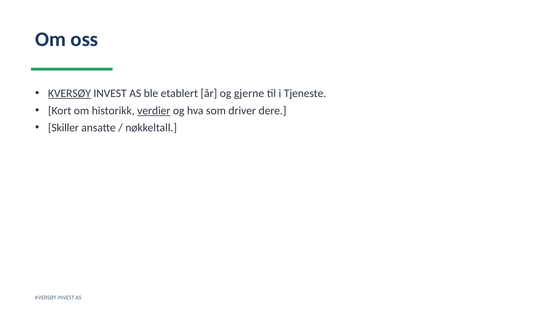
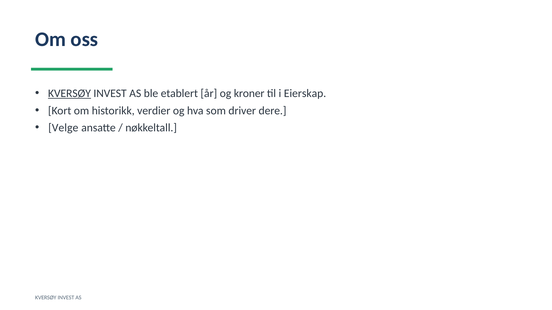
gjerne: gjerne -> kroner (249, 93)
Tjeneste: Tjeneste -> Eierskap (305, 93)
verdier underline: present -> none (154, 111)
Skiller: Skiller -> Velge (63, 128)
